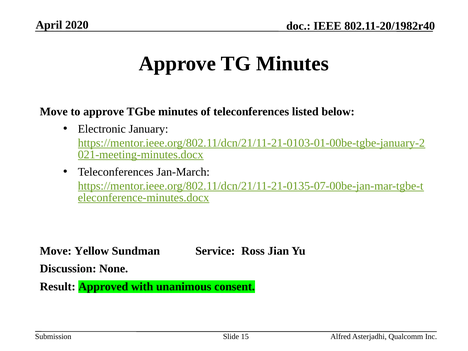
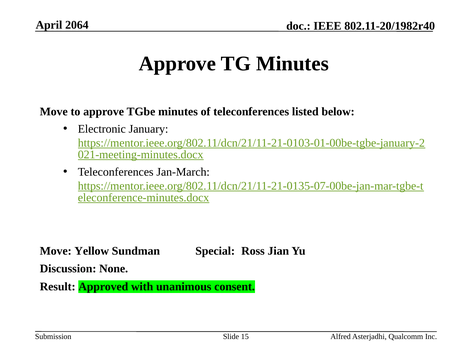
2020: 2020 -> 2064 (77, 25)
Service: Service -> Special (215, 251)
